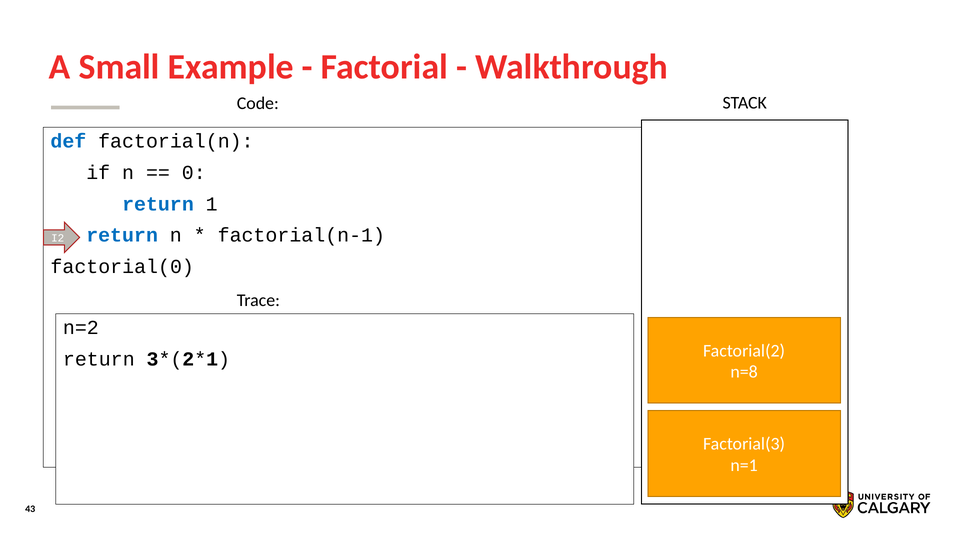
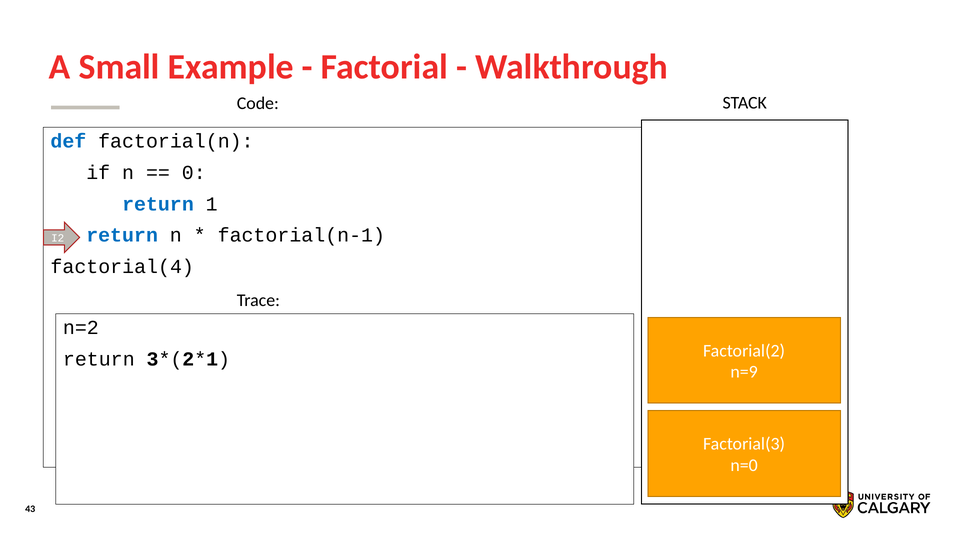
factorial(0: factorial(0 -> factorial(4 (122, 267)
n=8: n=8 -> n=9 (744, 372)
n=1: n=1 -> n=0 (744, 466)
